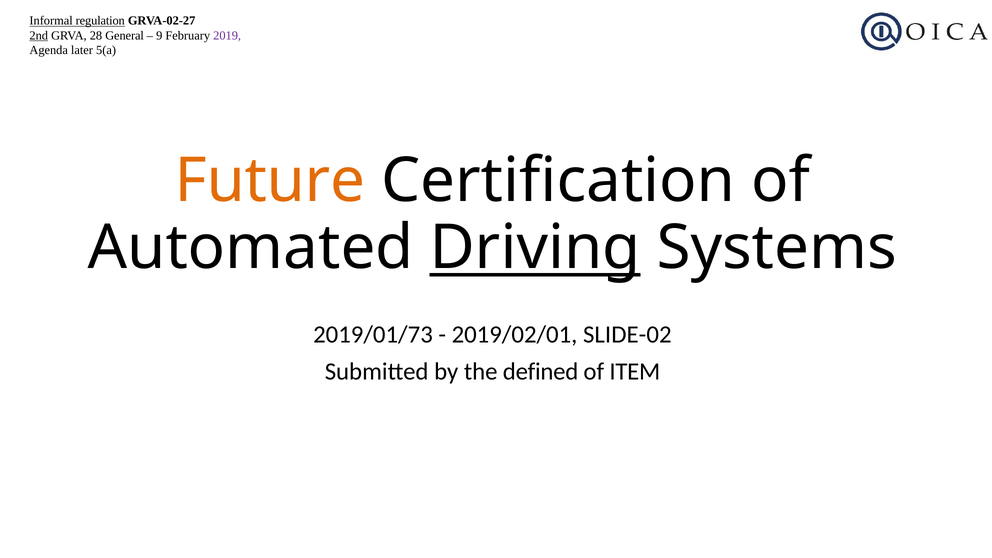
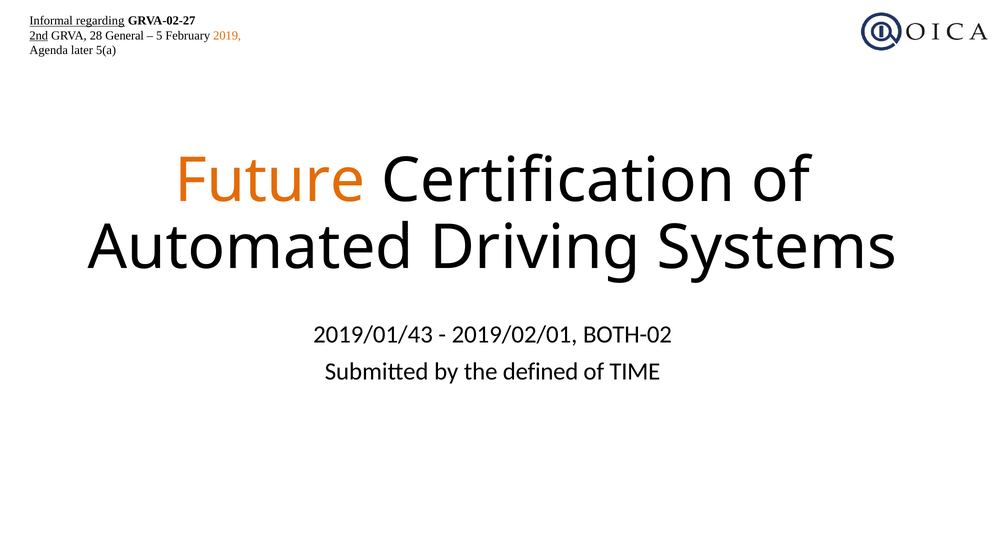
regulation: regulation -> regarding (100, 21)
9: 9 -> 5 (159, 36)
2019 colour: purple -> orange (227, 36)
Driving underline: present -> none (535, 248)
2019/01/73: 2019/01/73 -> 2019/01/43 (373, 335)
SLIDE-02: SLIDE-02 -> BOTH-02 (627, 335)
ITEM: ITEM -> TIME (635, 372)
